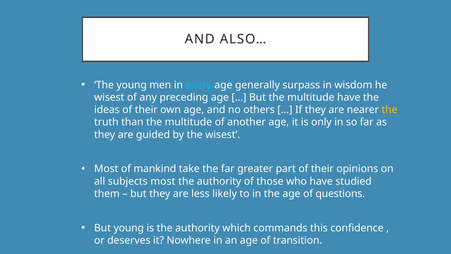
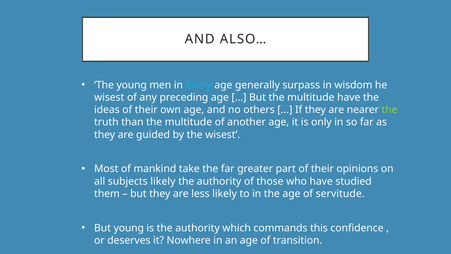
the colour: yellow -> light green (390, 110)
subjects most: most -> likely (163, 181)
questions: questions -> servitude (340, 193)
